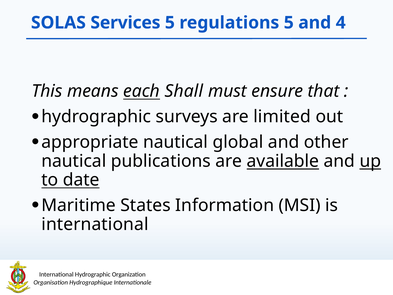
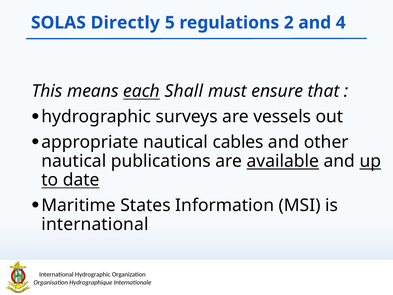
Services: Services -> Directly (125, 23)
regulations 5: 5 -> 2 (289, 23)
limited: limited -> vessels (282, 117)
global: global -> cables (238, 142)
